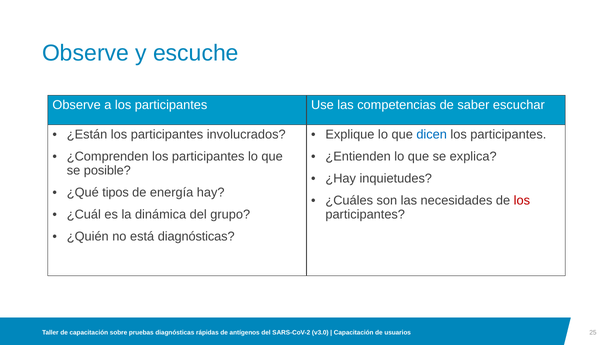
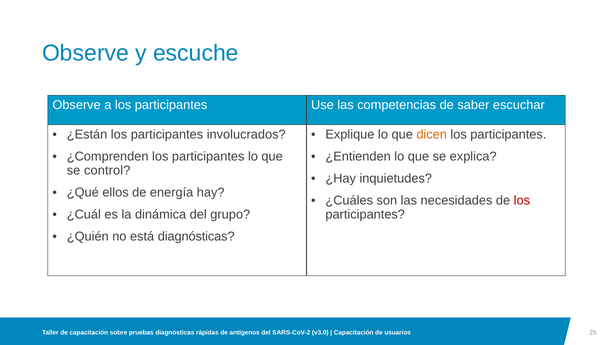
dicen colour: blue -> orange (432, 135)
posible: posible -> control (107, 171)
tipos: tipos -> ellos (116, 193)
